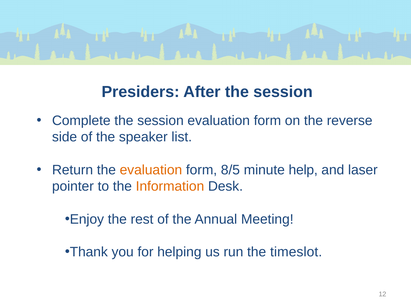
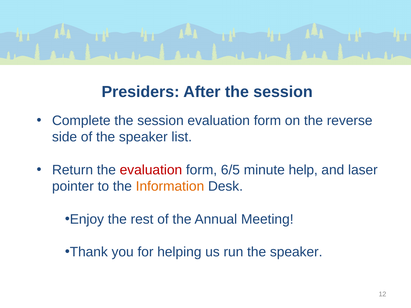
evaluation colour: orange -> red (151, 170)
8/5: 8/5 -> 6/5 (230, 170)
run the timeslot: timeslot -> speaker (296, 252)
